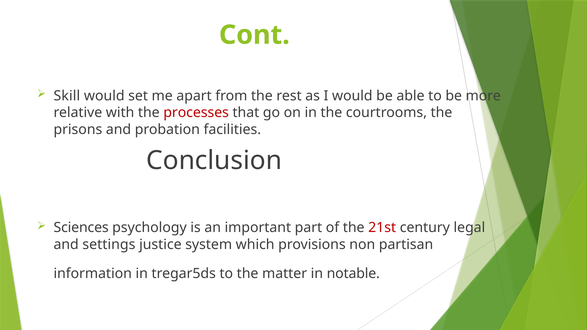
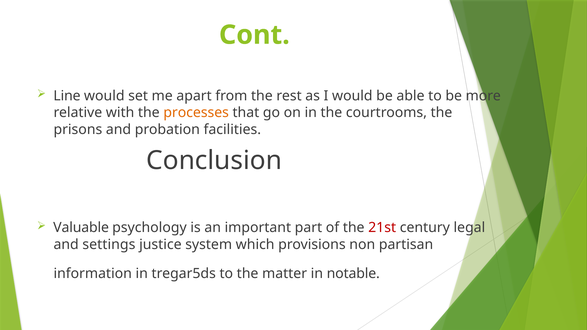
Skill: Skill -> Line (67, 96)
processes colour: red -> orange (196, 113)
Sciences: Sciences -> Valuable (81, 228)
